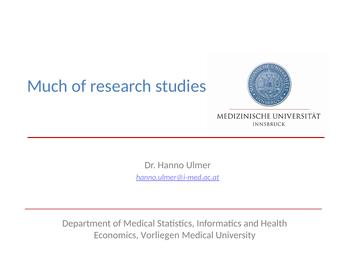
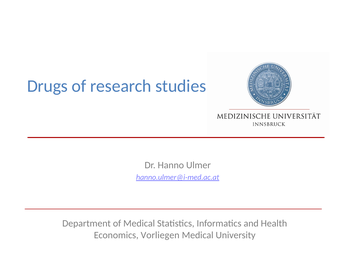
Much: Much -> Drugs (47, 86)
